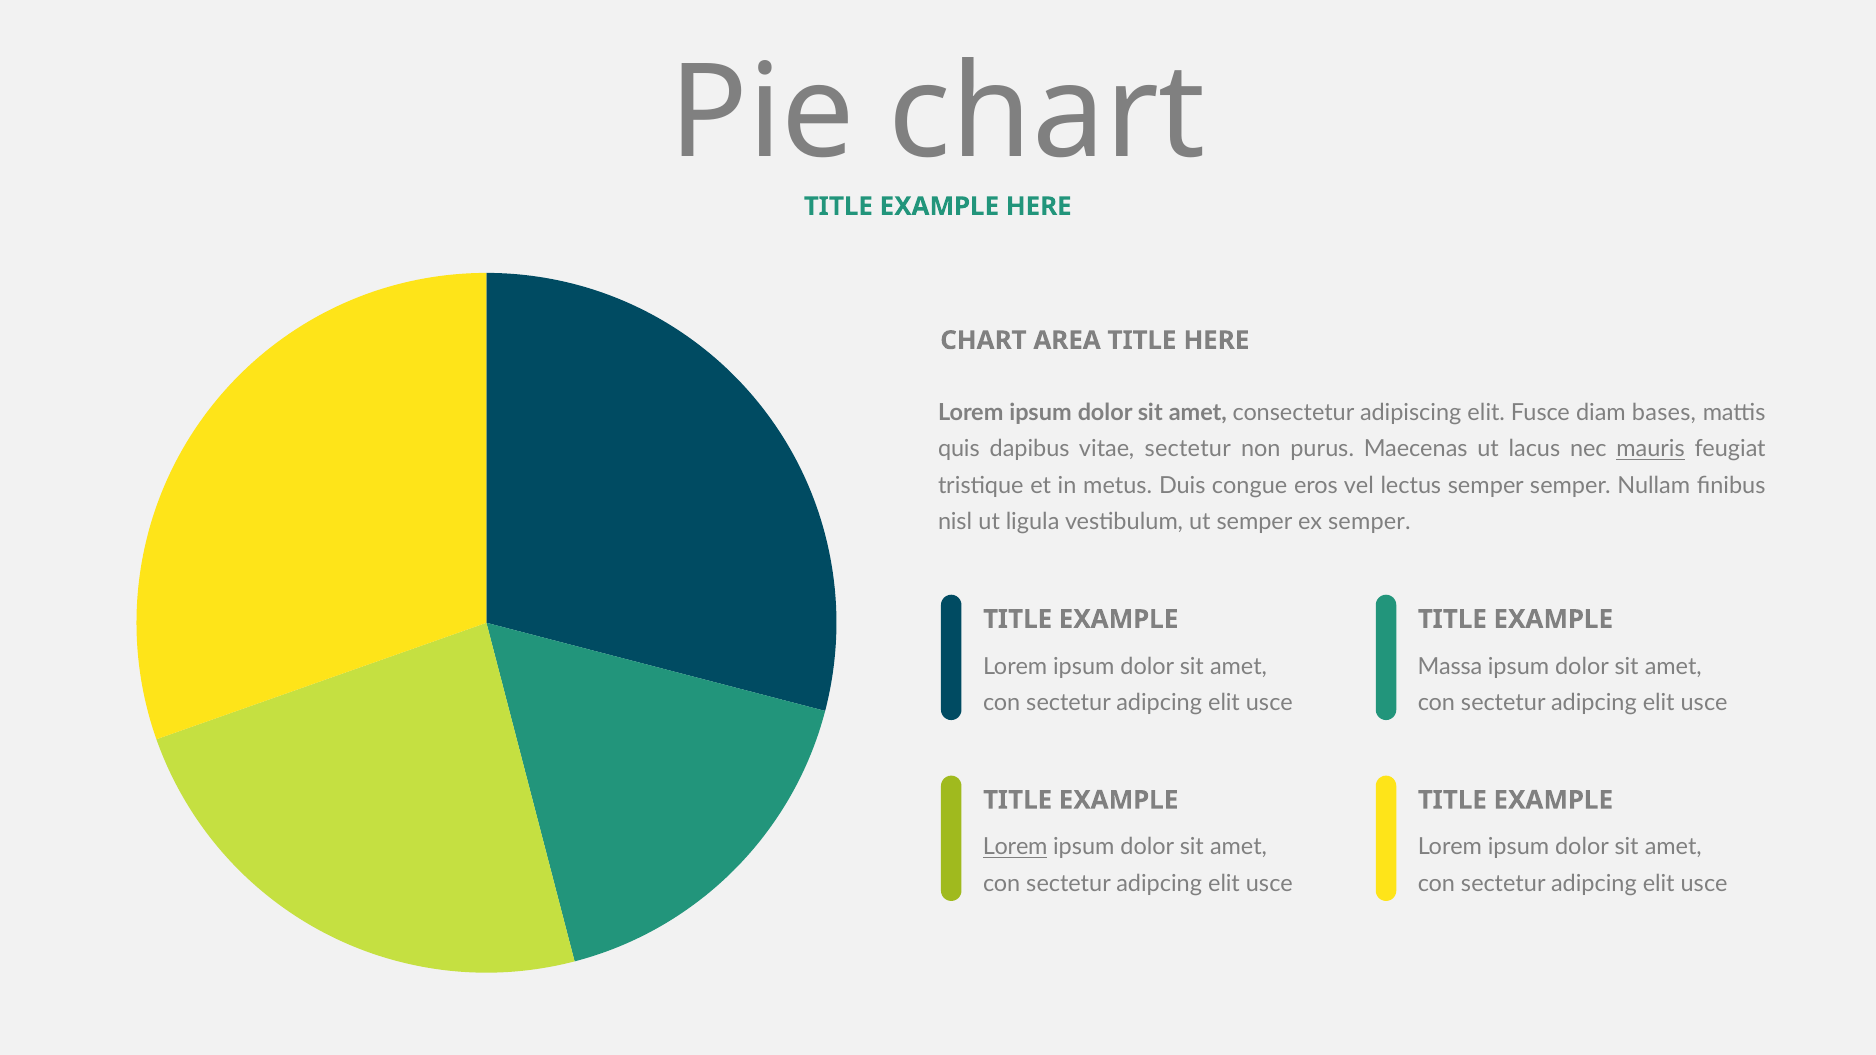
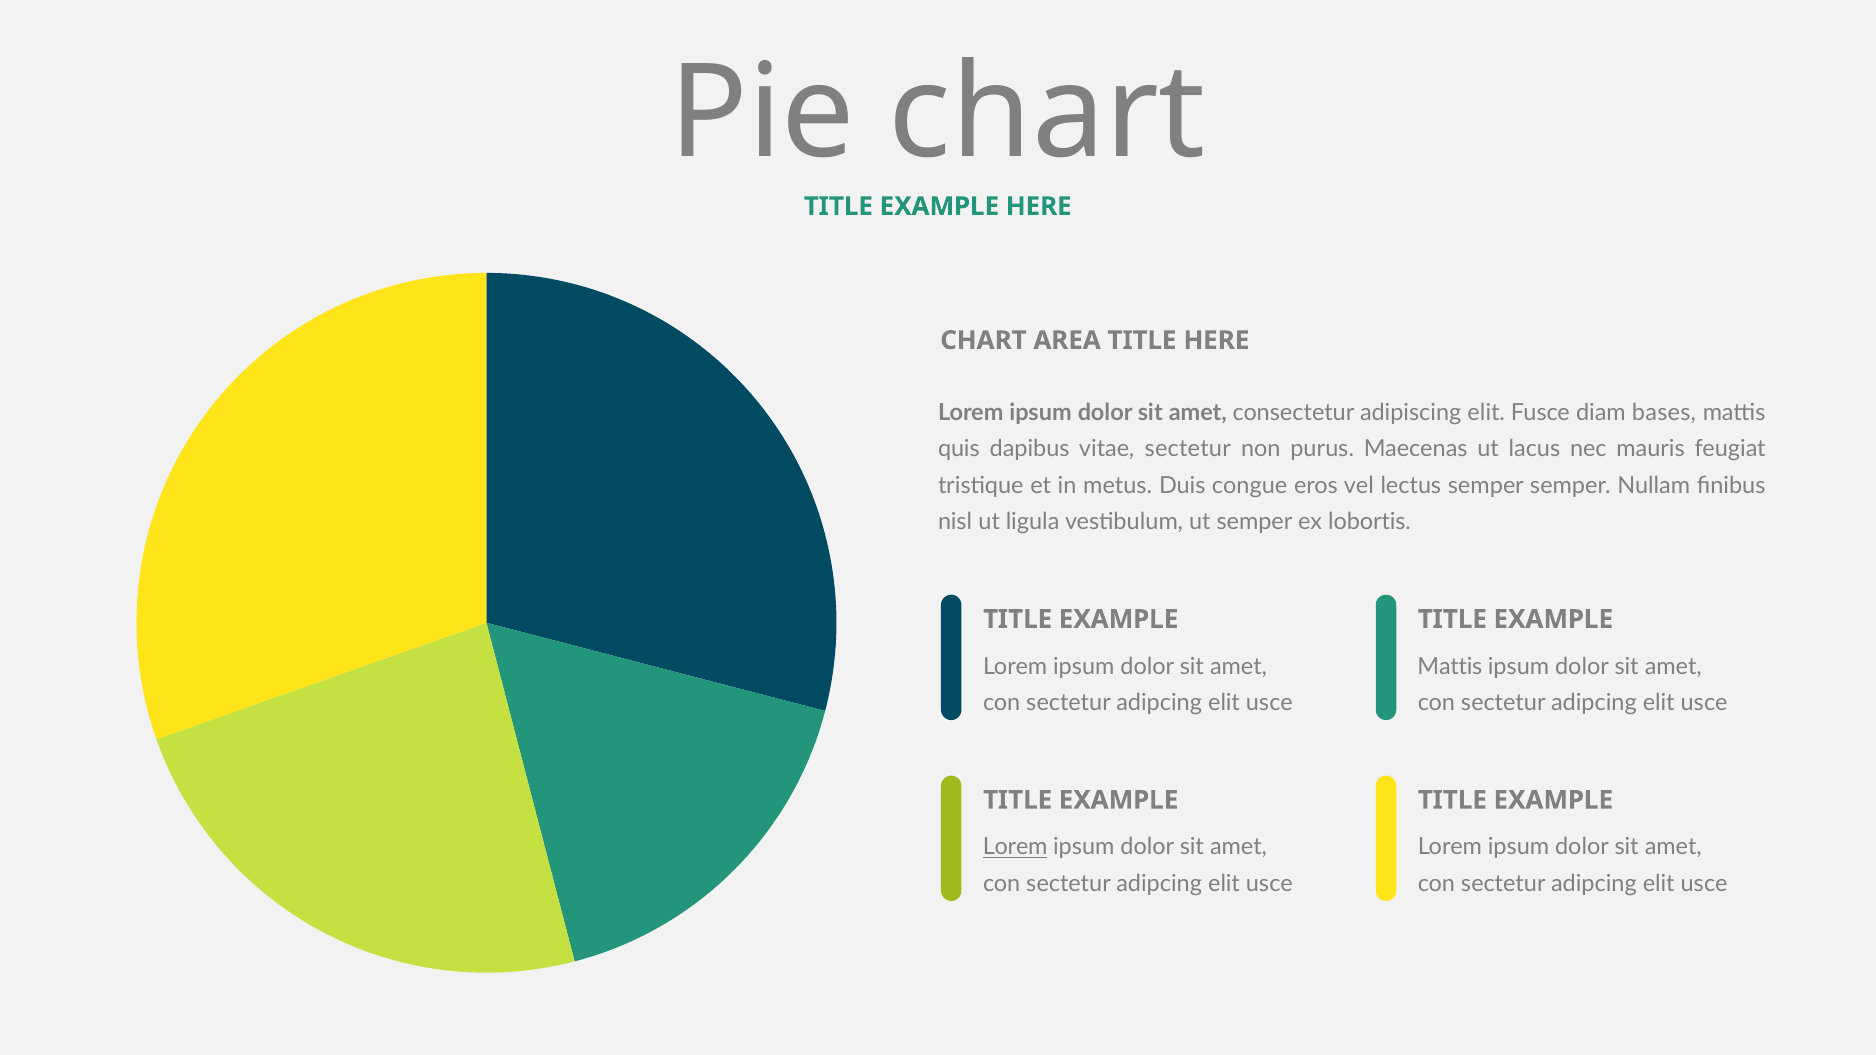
mauris underline: present -> none (1651, 449)
ex semper: semper -> lobortis (1370, 522)
Massa: Massa -> Mattis (1450, 667)
